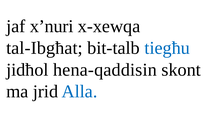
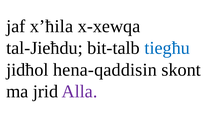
x’nuri: x’nuri -> x’ħila (51, 26)
tal-Ibgħat: tal-Ibgħat -> tal-Jieħdu (44, 48)
Alla colour: blue -> purple (80, 92)
